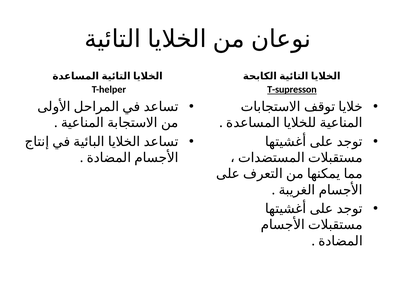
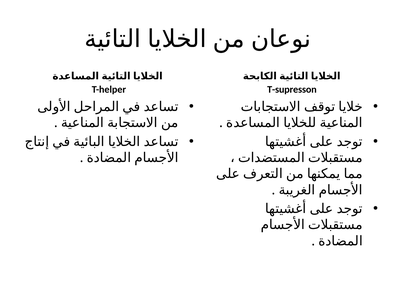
T-supresson underline: present -> none (292, 89)
